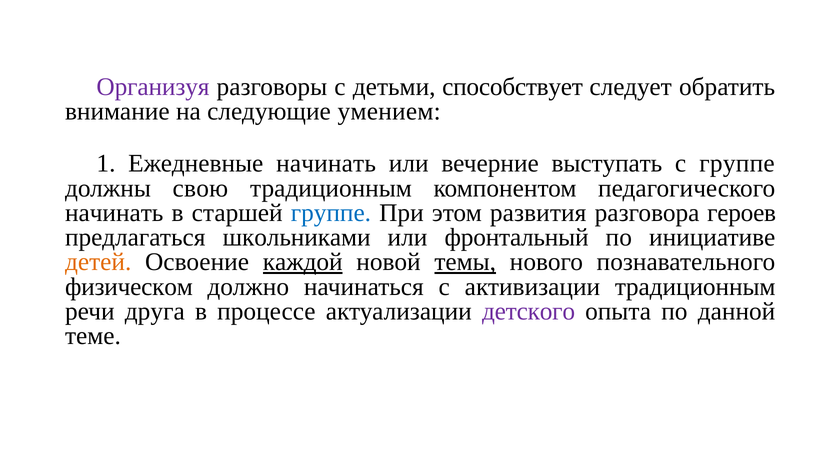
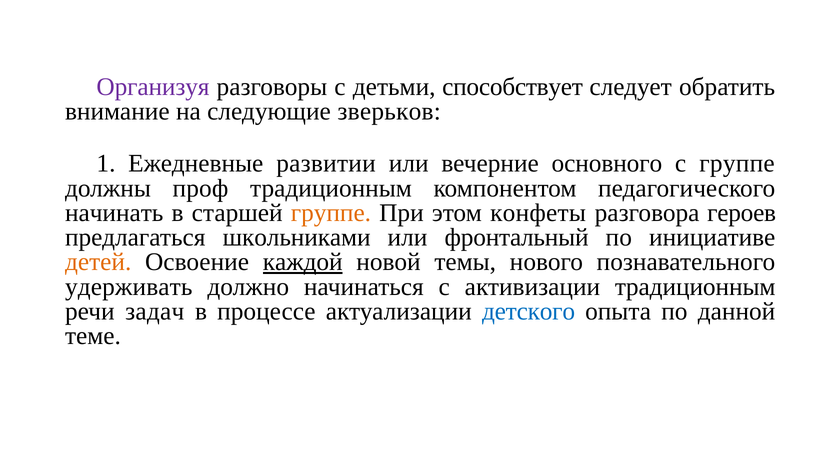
умением: умением -> зверьков (389, 111)
Ежедневные начинать: начинать -> развитии (326, 163)
выступать: выступать -> основного (607, 163)
свою: свою -> проф (200, 188)
группе colour: blue -> orange (331, 213)
развития: развития -> конфеты (538, 213)
темы underline: present -> none (465, 262)
физическом: физическом -> удерживать (129, 287)
друга: друга -> задач (155, 311)
детского colour: purple -> blue (529, 311)
